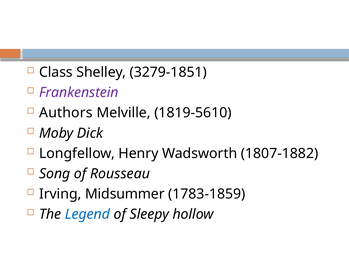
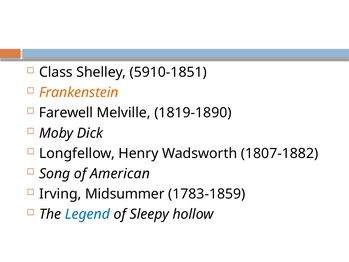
3279-1851: 3279-1851 -> 5910-1851 (168, 72)
Frankenstein colour: purple -> orange (79, 92)
Authors: Authors -> Farewell (66, 113)
1819-5610: 1819-5610 -> 1819-1890 (193, 113)
Rousseau: Rousseau -> American (120, 174)
